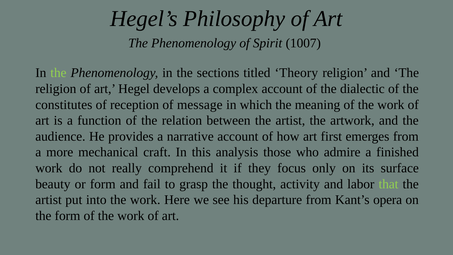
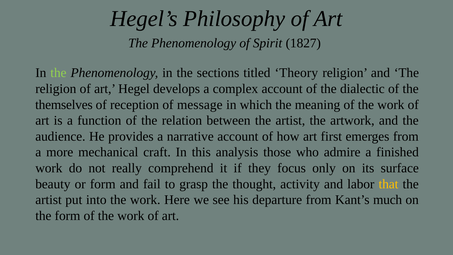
1007: 1007 -> 1827 (303, 43)
constitutes: constitutes -> themselves (64, 105)
that colour: light green -> yellow (389, 184)
opera: opera -> much (388, 200)
